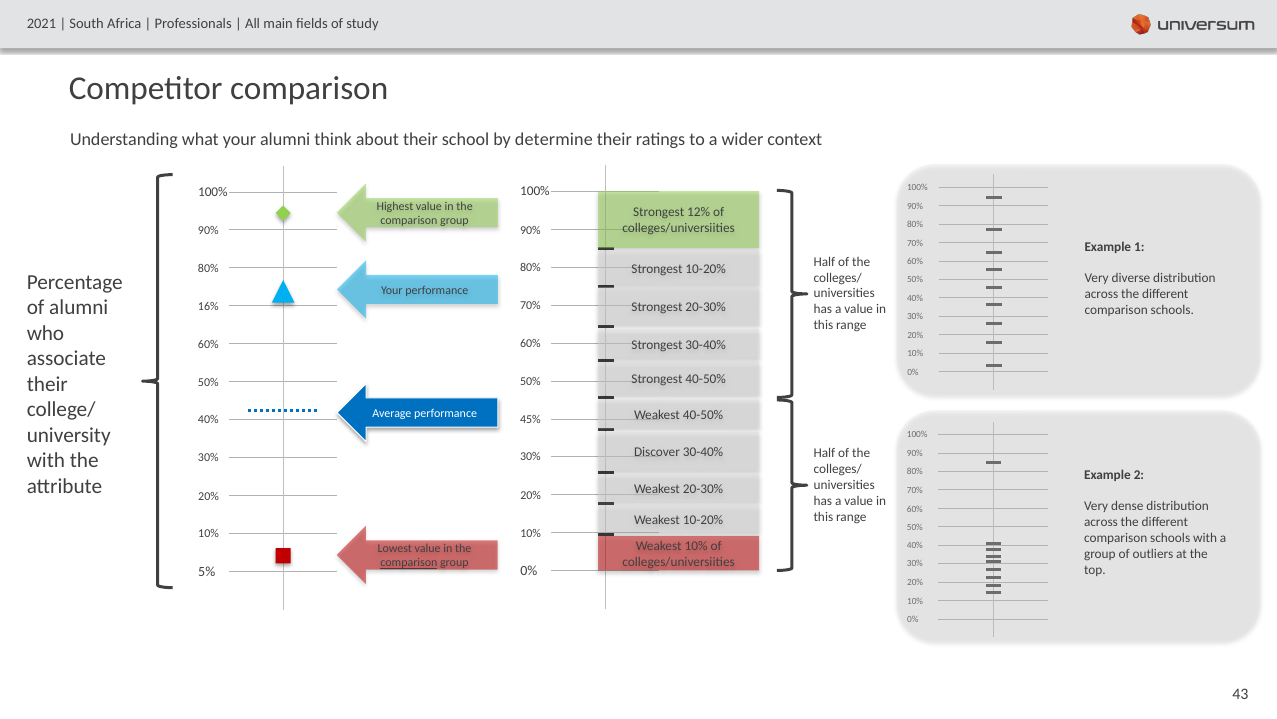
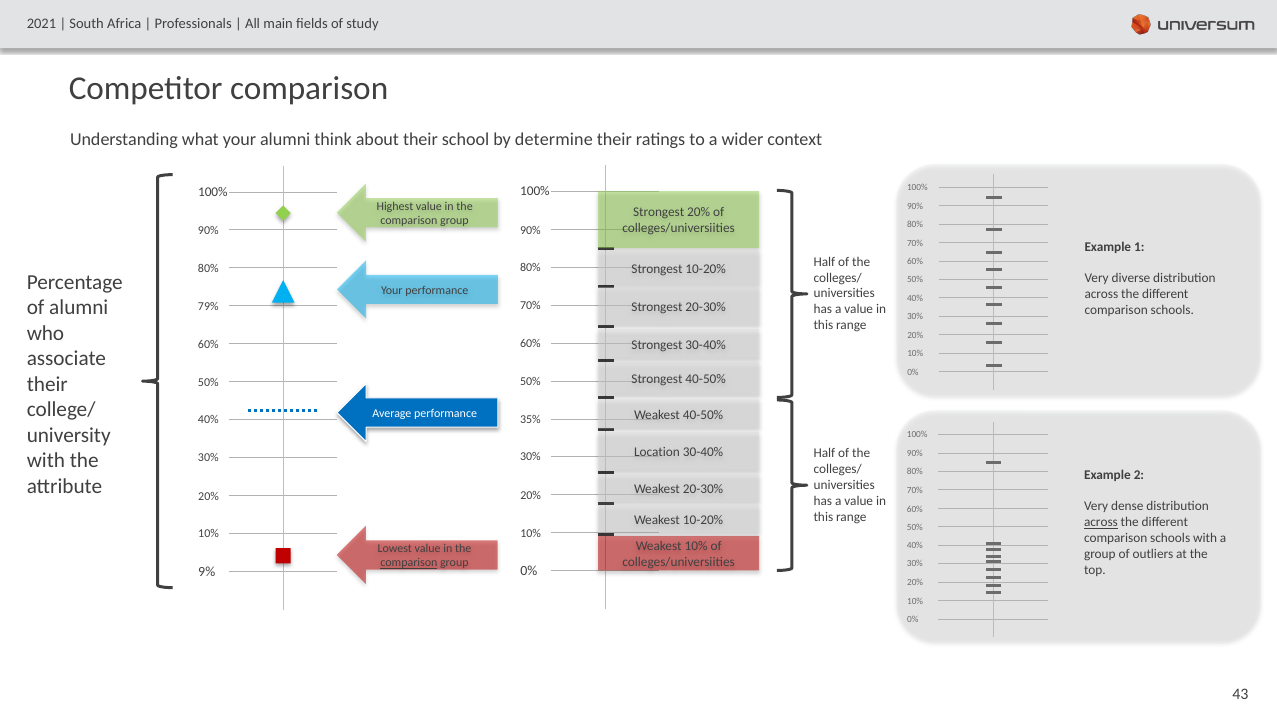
Strongest 12%: 12% -> 20% (699, 212)
16%: 16% -> 79% (208, 306)
45%: 45% -> 35% (530, 419)
Discover: Discover -> Location (657, 452)
across underline: none -> present (1101, 522)
5%: 5% -> 9% (207, 571)
